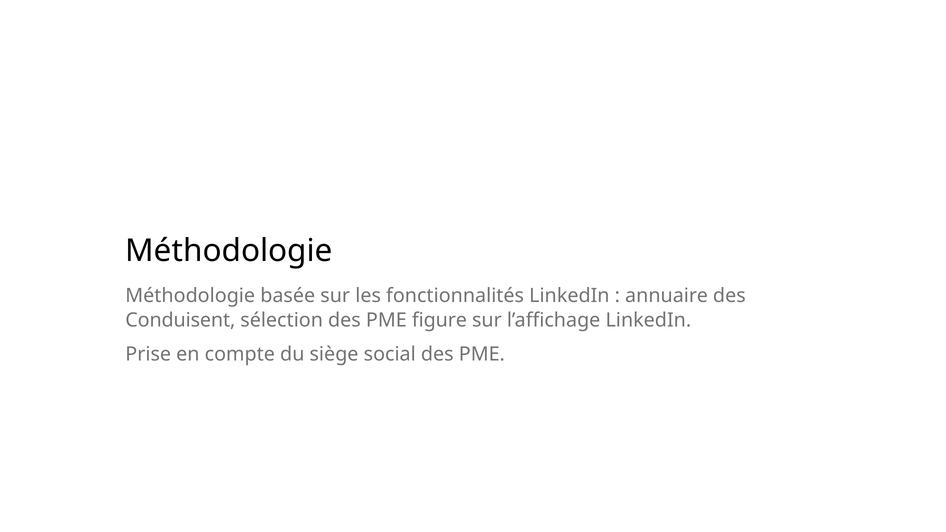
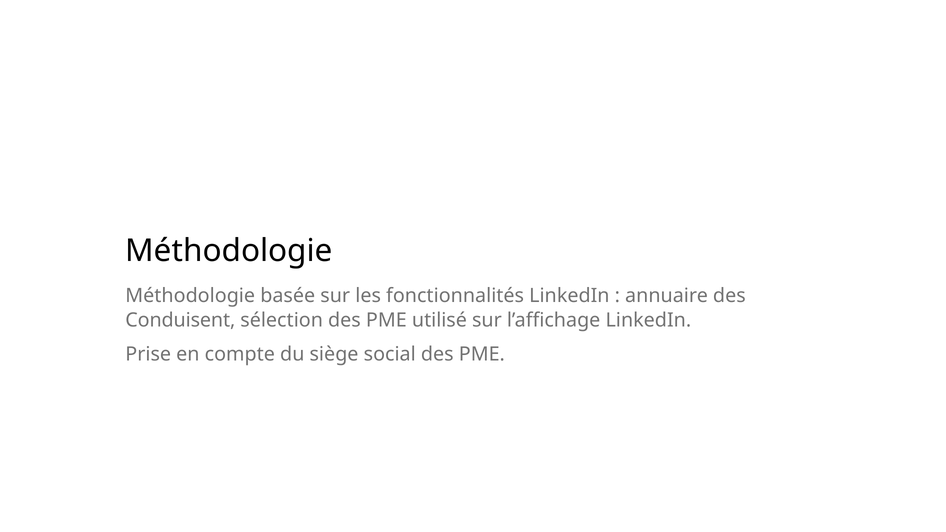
figure: figure -> utilisé (439, 320)
